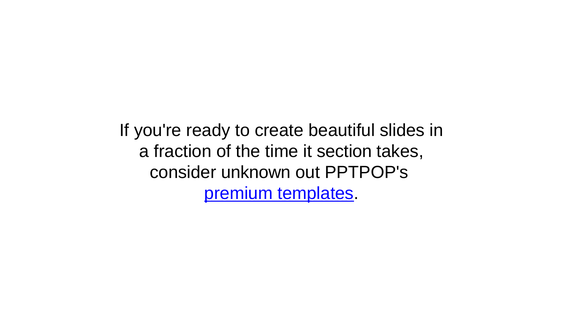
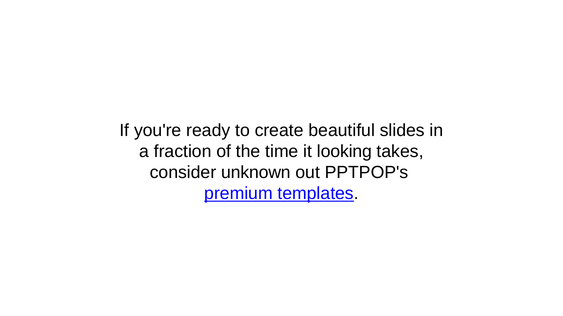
section: section -> looking (344, 152)
